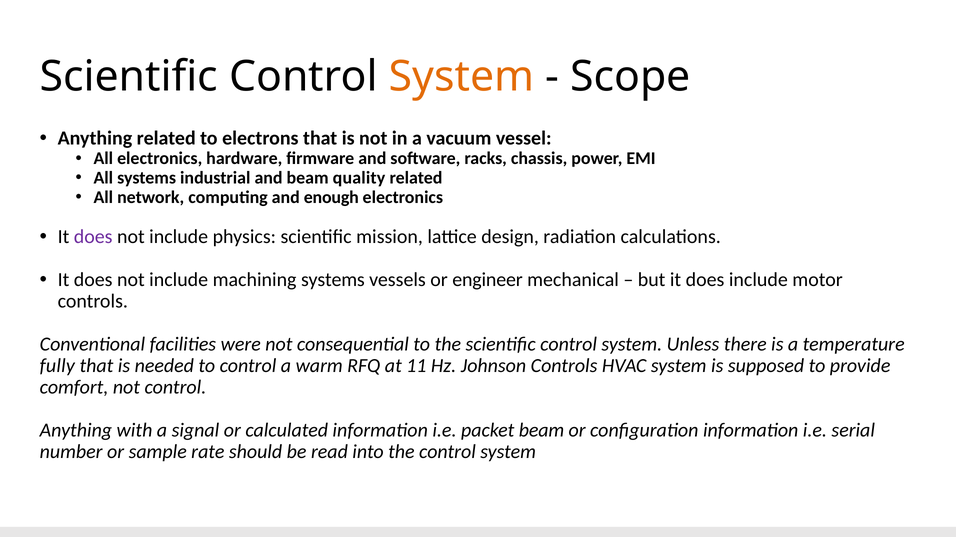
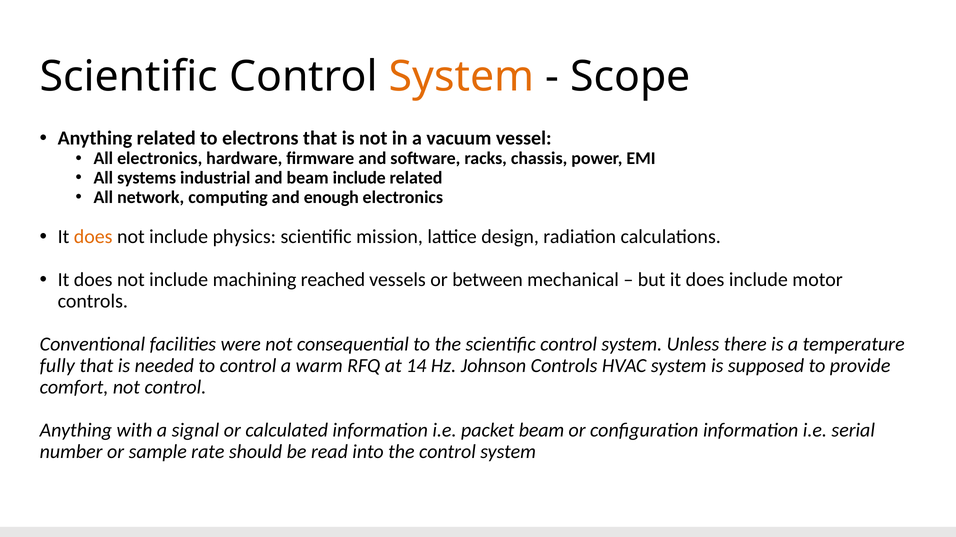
beam quality: quality -> include (359, 178)
does colour: purple -> orange (93, 237)
machining systems: systems -> reached (333, 280)
engineer: engineer -> between (488, 280)
11: 11 -> 14 (416, 366)
